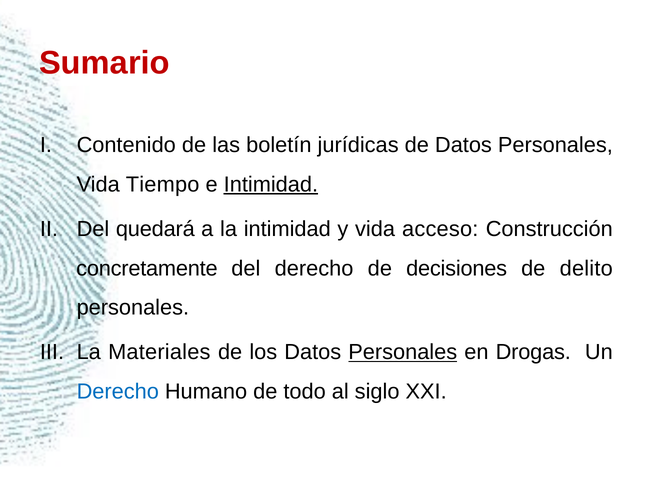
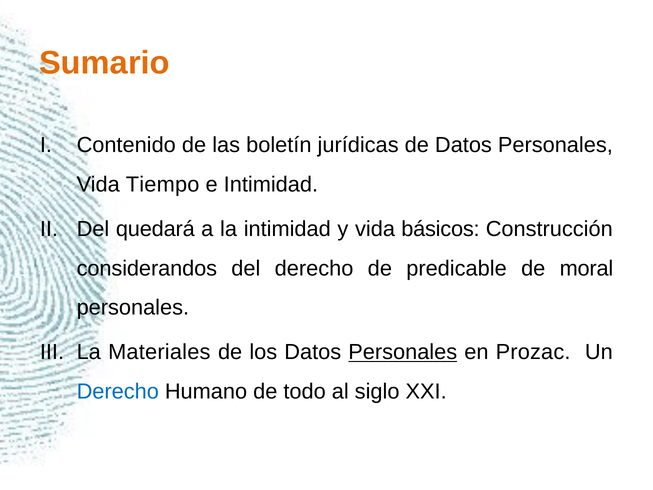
Sumario colour: red -> orange (104, 63)
Intimidad underline: present -> none (271, 184)
acceso: acceso -> básicos (440, 229)
concretamente: concretamente -> considerandos (147, 268)
decisiones: decisiones -> predicable (457, 268)
delito: delito -> moral (586, 268)
Drogas: Drogas -> Prozac (533, 352)
